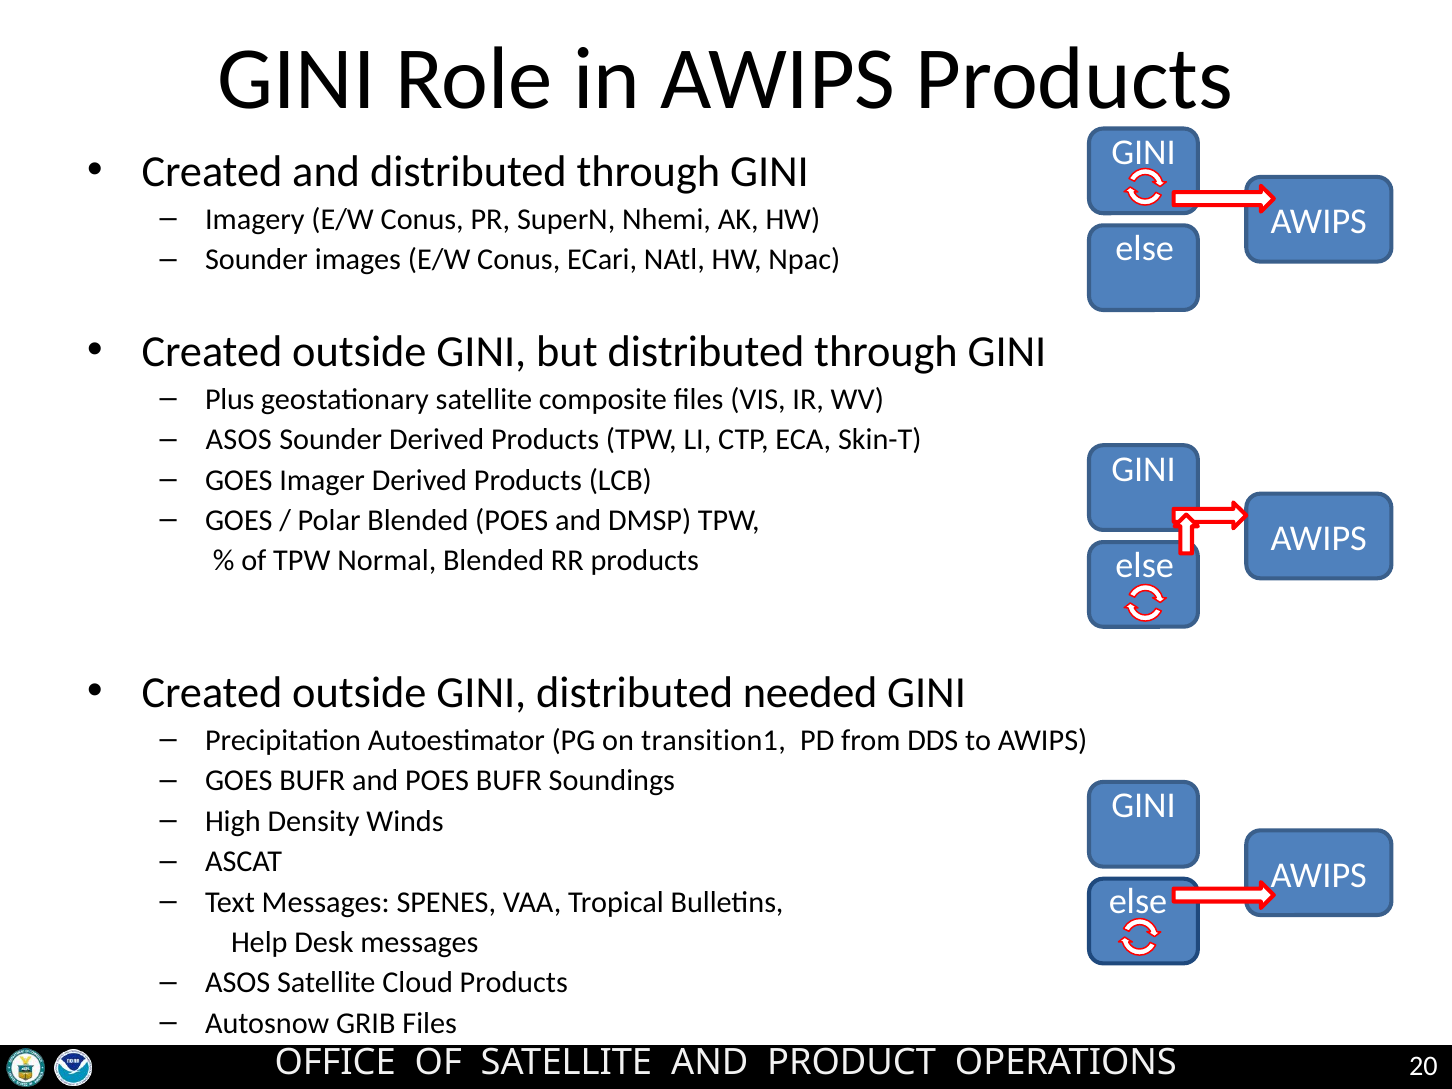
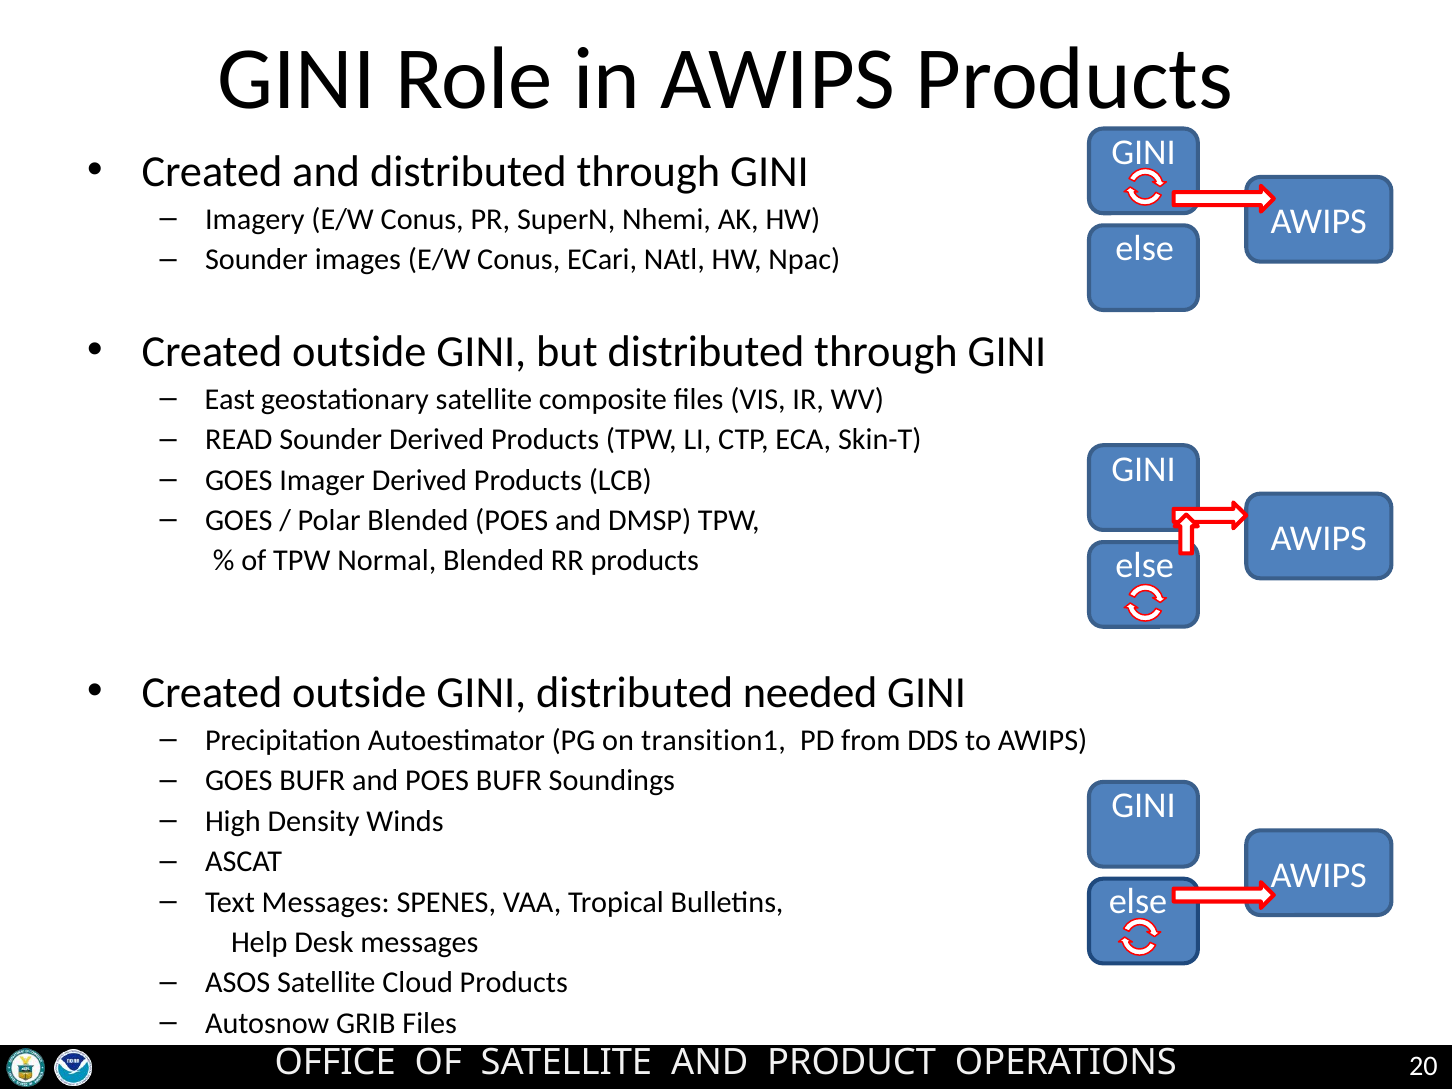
Plus: Plus -> East (230, 399)
ASOS: ASOS -> READ (239, 440)
